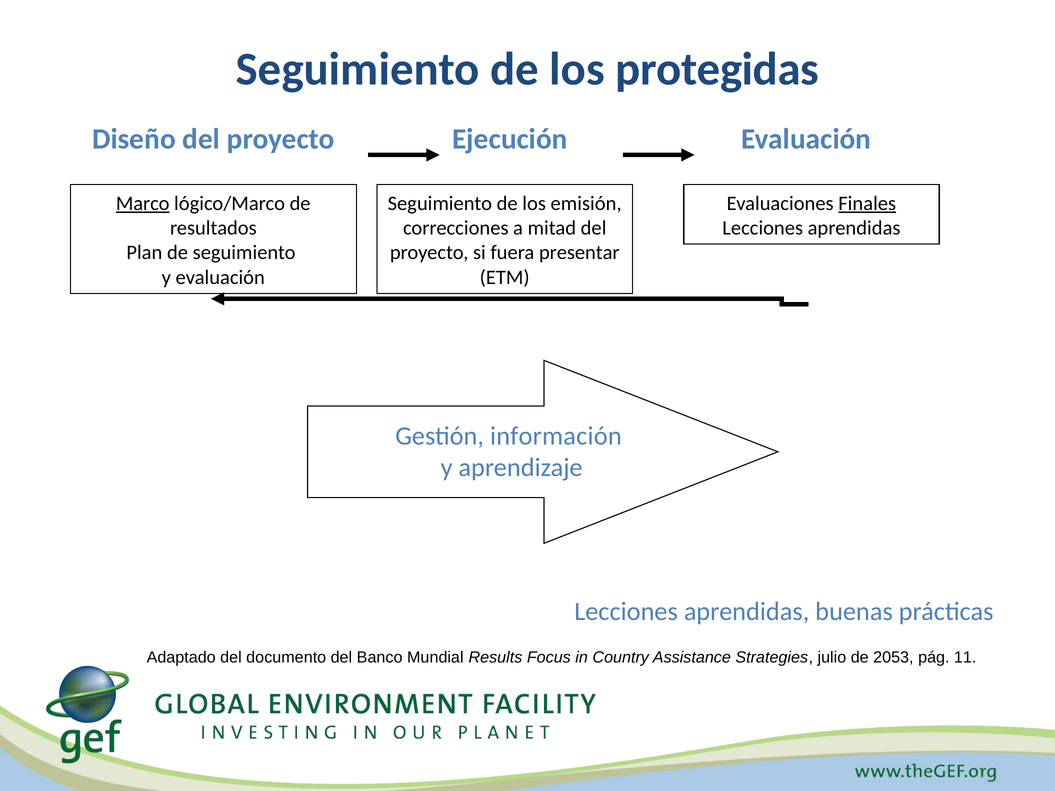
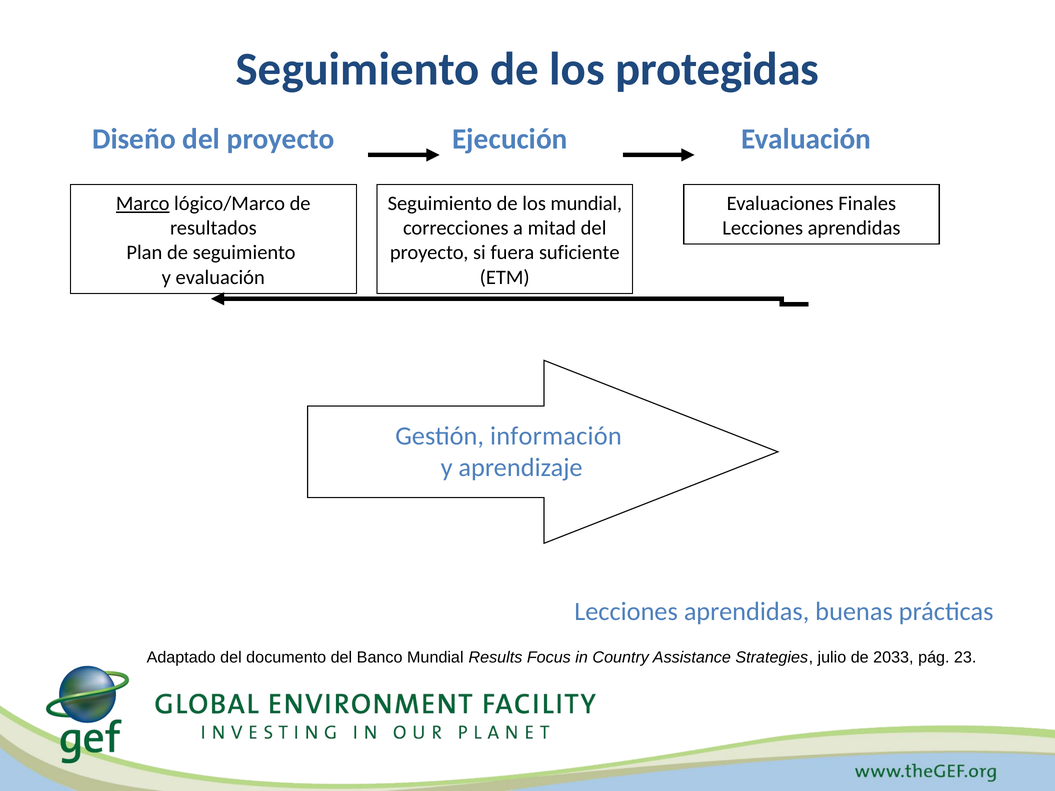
los emisión: emisión -> mundial (586, 204)
Finales underline: present -> none (867, 204)
presentar: presentar -> suficiente (579, 253)
2053: 2053 -> 2033 (893, 658)
11: 11 -> 23 (965, 658)
